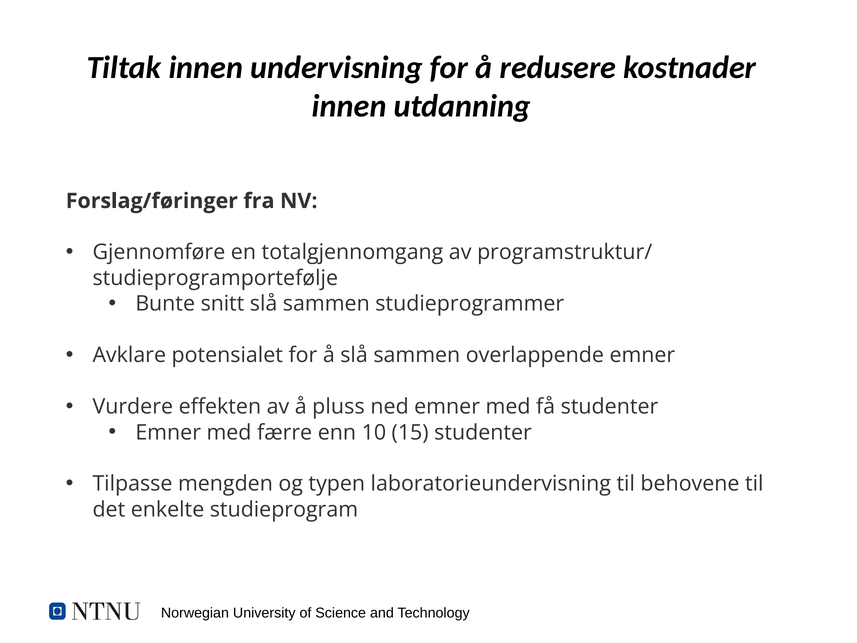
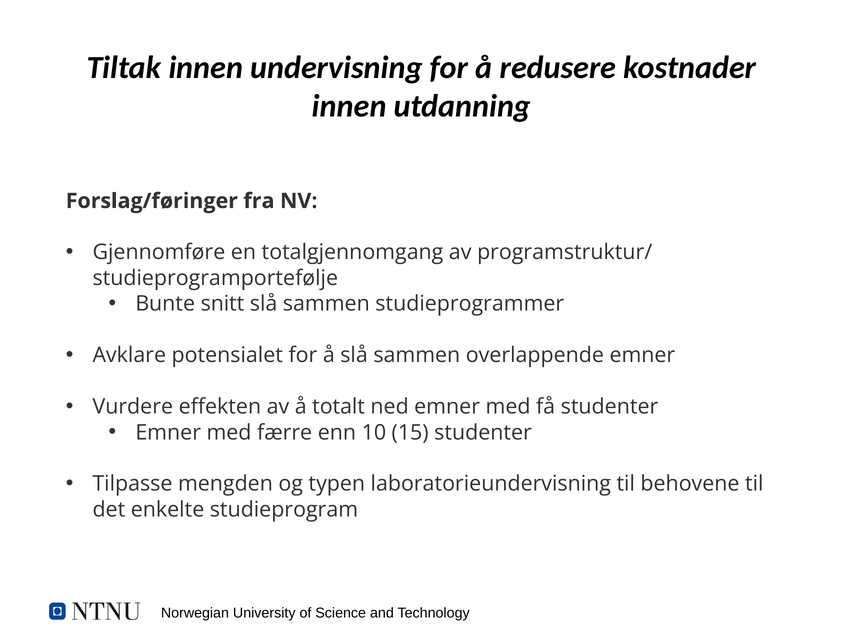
pluss: pluss -> totalt (339, 407)
